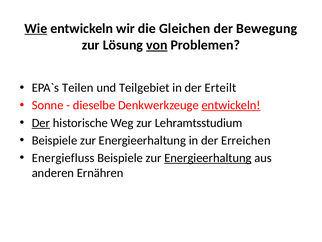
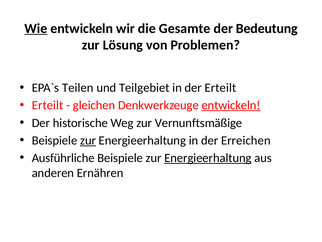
Gleichen: Gleichen -> Gesamte (185, 28)
Bewegung: Bewegung -> Bedeutung (267, 28)
von underline: present -> none (157, 45)
Sonne: Sonne -> Erteilt (48, 105)
dieselbe: dieselbe -> gleichen (94, 105)
Der underline: present -> none (41, 123)
Lehramtsstudium: Lehramtsstudium -> Vernunftsmäßige (199, 123)
zur underline: none -> present (88, 140)
Energiefluss: Energiefluss -> Ausführliche (63, 158)
